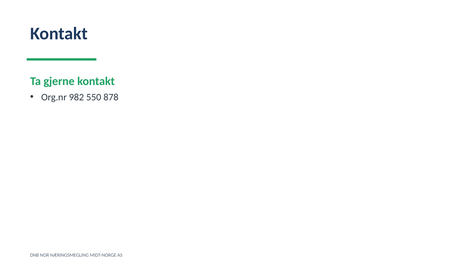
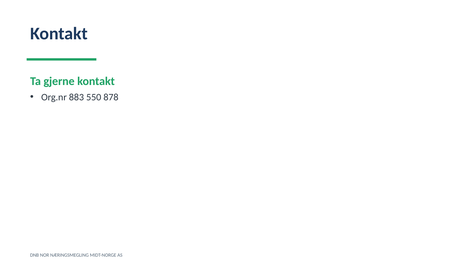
982: 982 -> 883 (76, 97)
